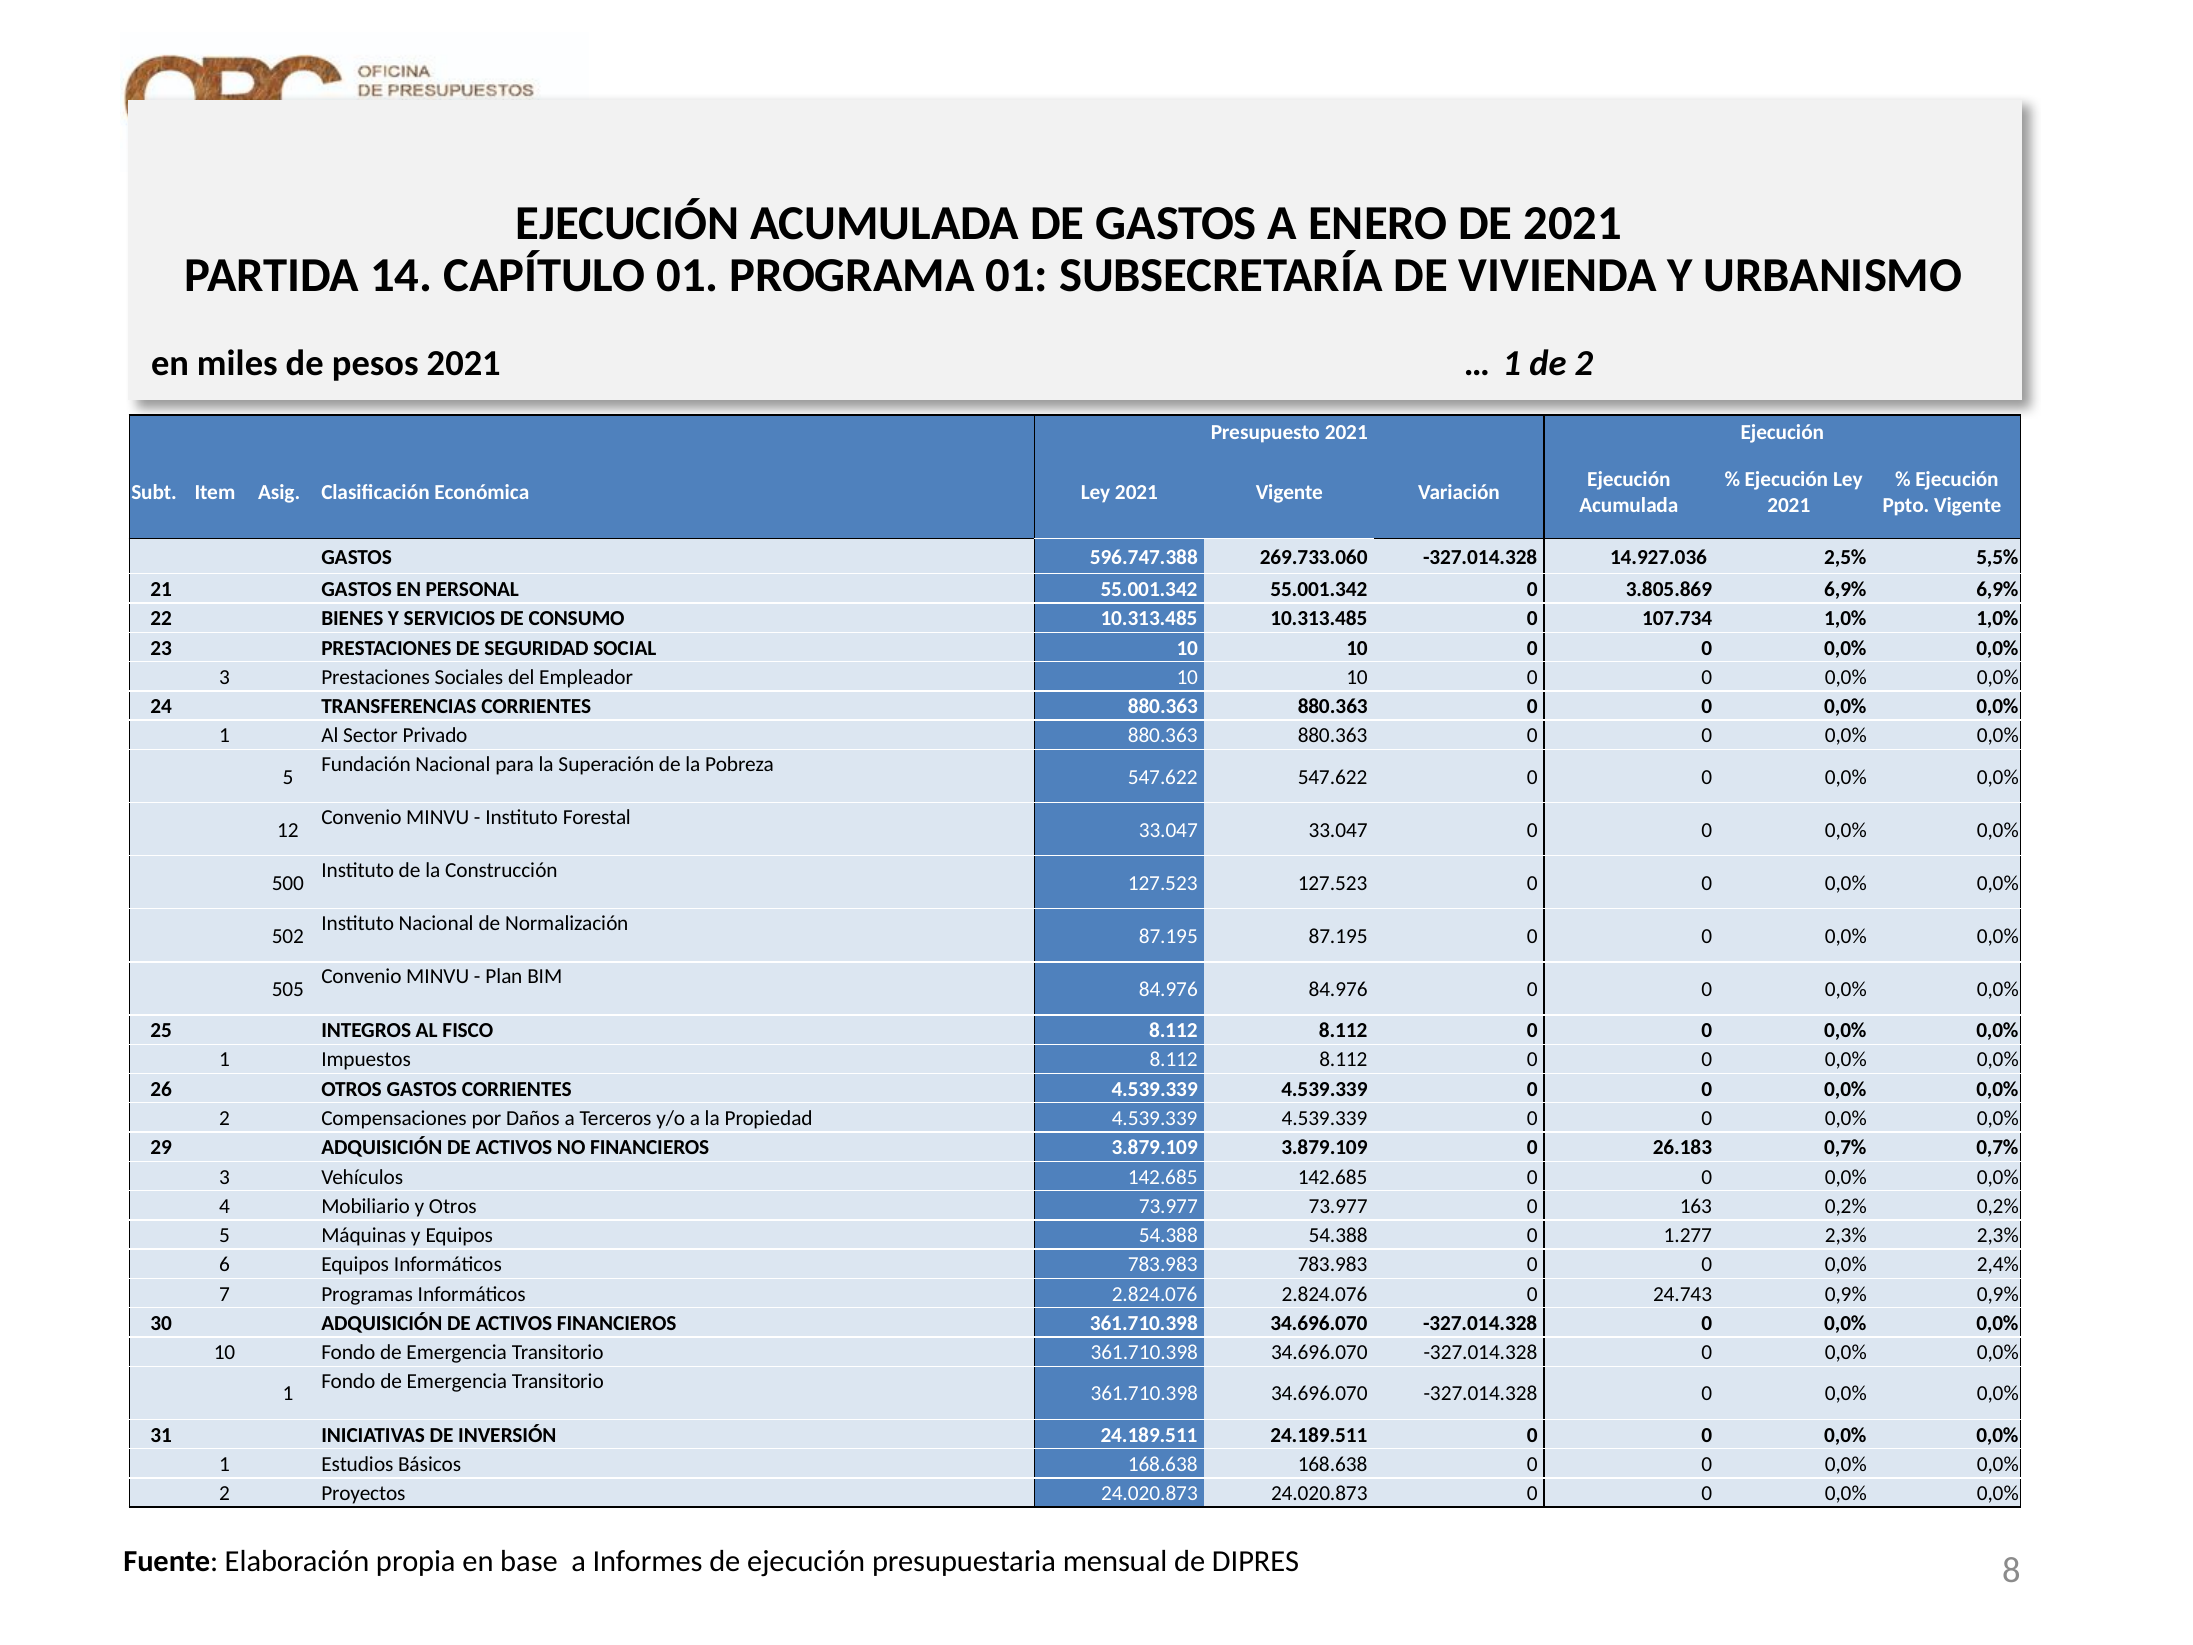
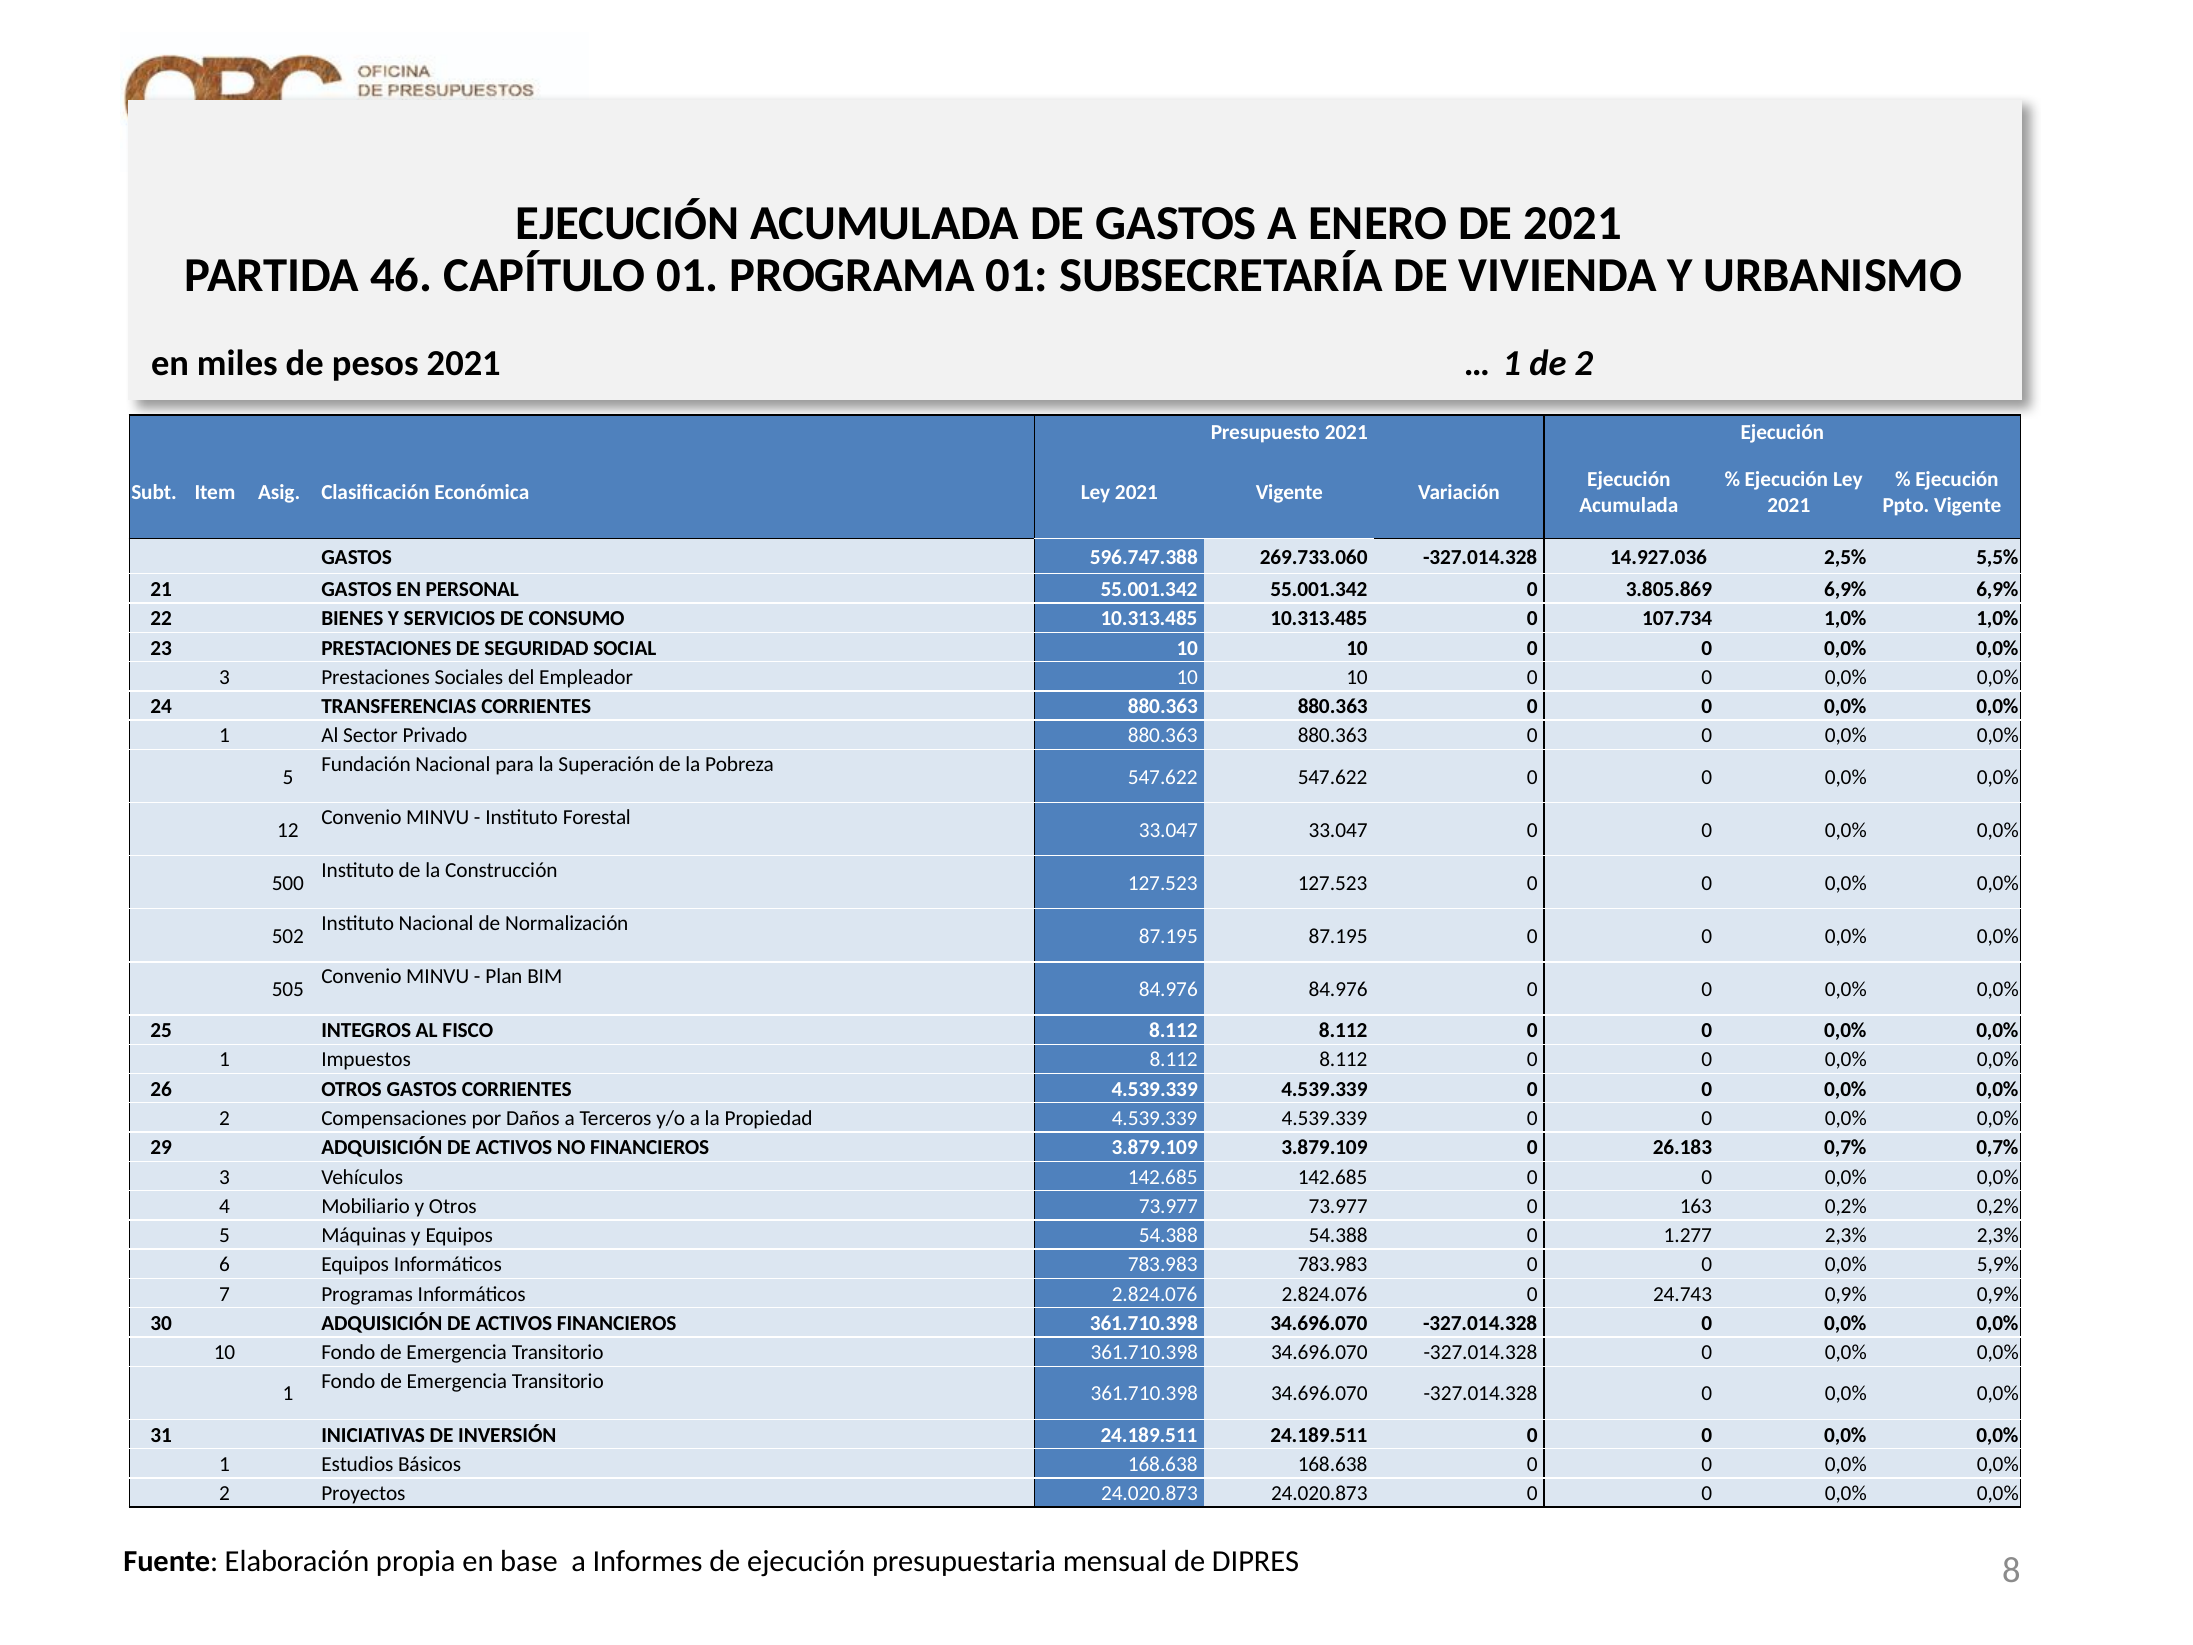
14: 14 -> 46 (401, 276)
2,4%: 2,4% -> 5,9% (1998, 1265)
